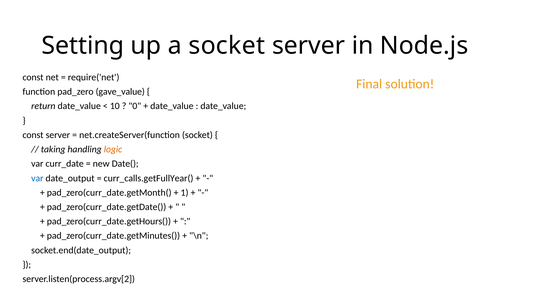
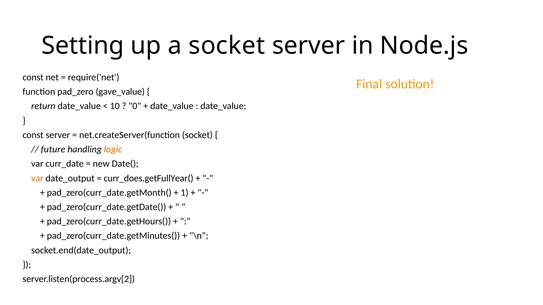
taking: taking -> future (53, 150)
var colour: blue -> orange (37, 178)
curr_calls.getFullYear(: curr_calls.getFullYear( -> curr_does.getFullYear( (149, 178)
